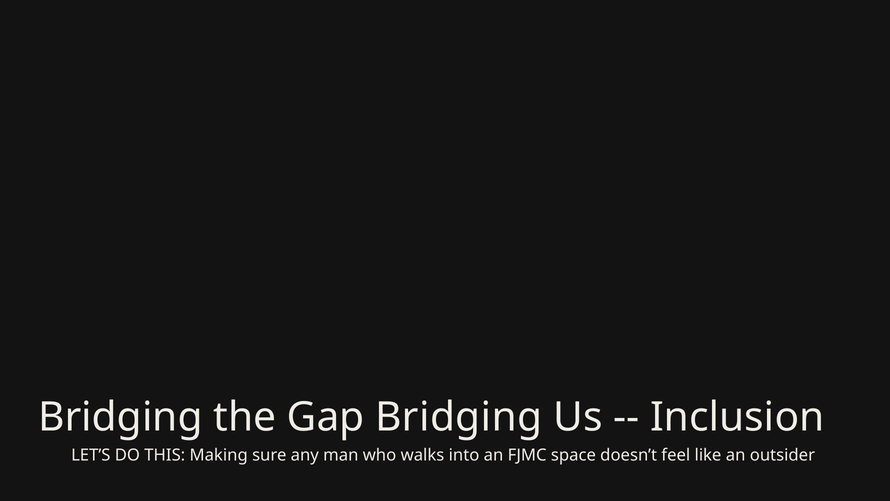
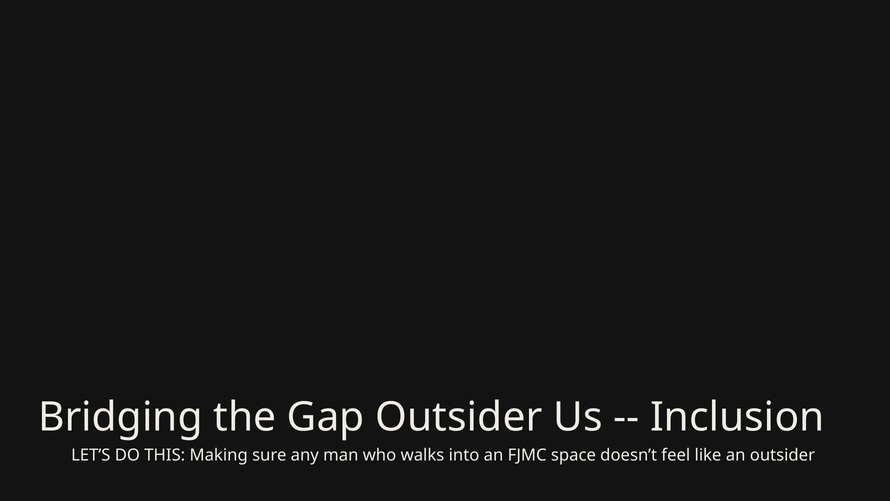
Gap Bridging: Bridging -> Outsider (459, 417)
